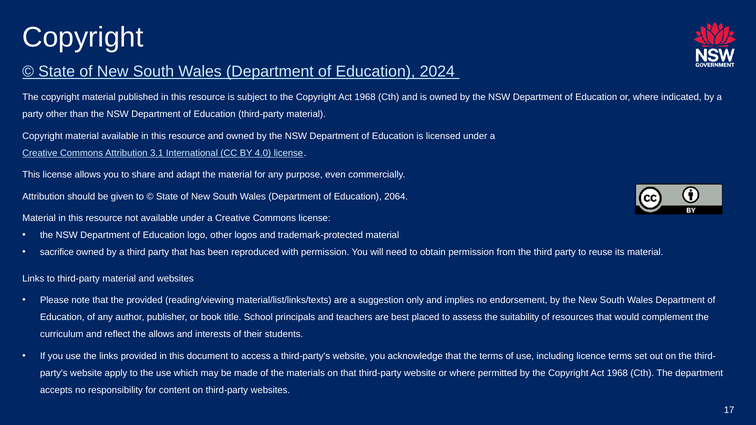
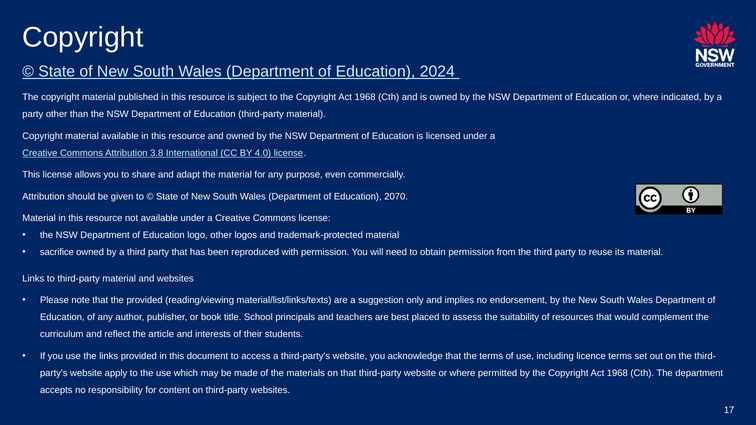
3.1: 3.1 -> 3.8 (157, 153)
2064: 2064 -> 2070 (396, 197)
the allows: allows -> article (161, 334)
